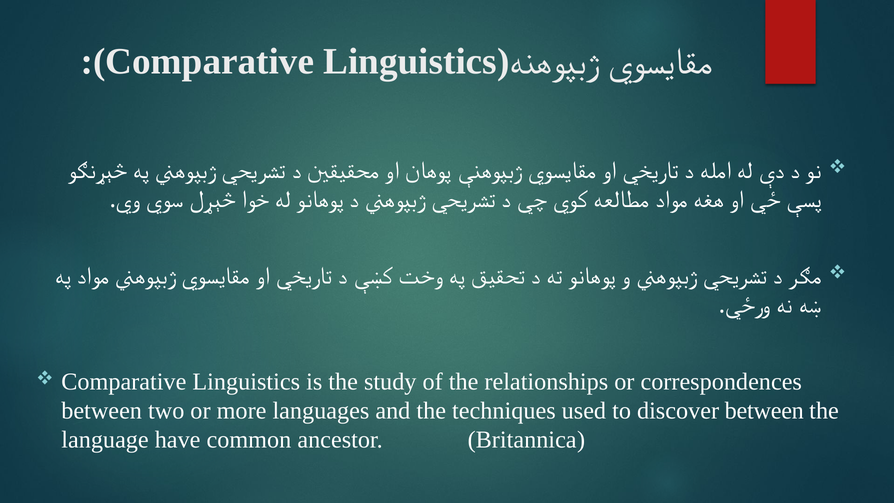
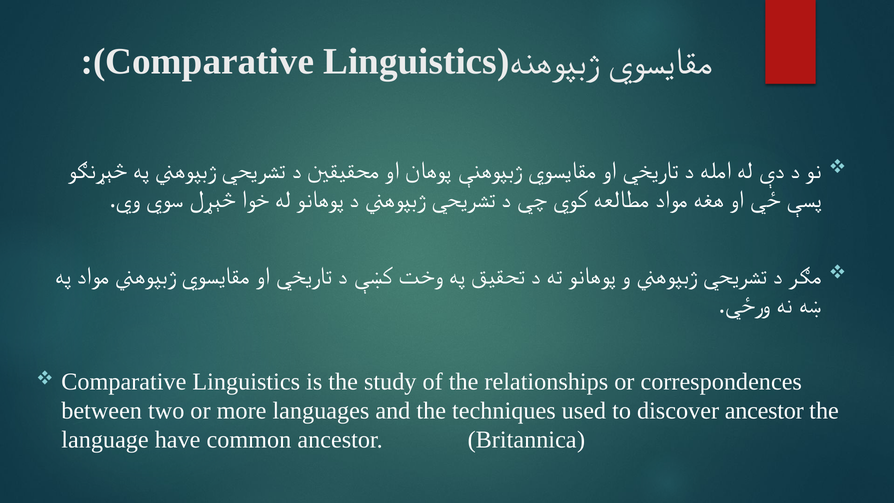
discover between: between -> ancestor (764, 411)
